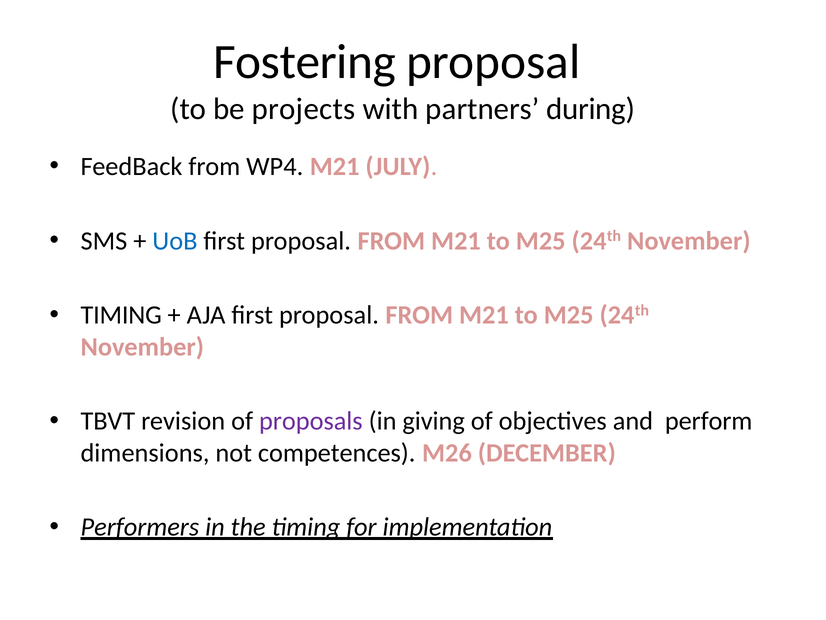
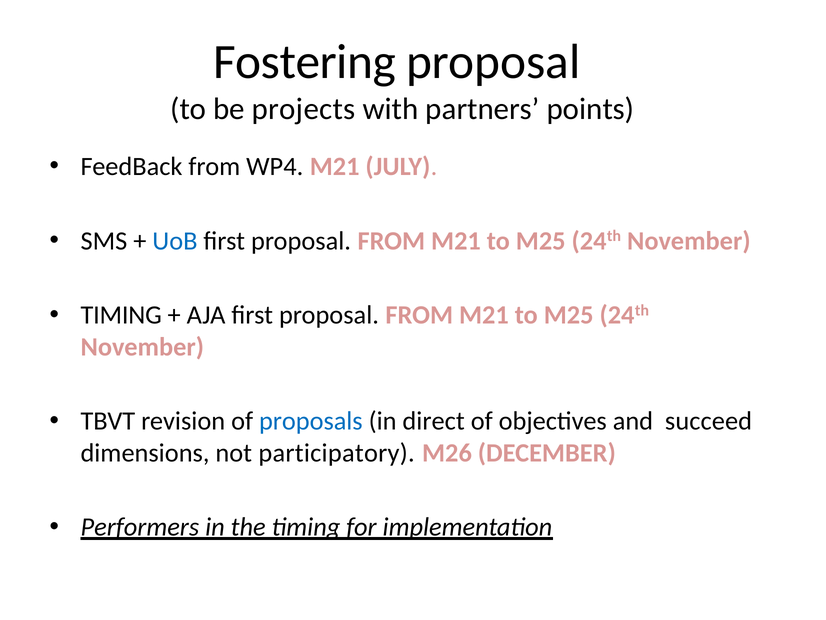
during: during -> points (590, 109)
proposals colour: purple -> blue (311, 421)
giving: giving -> direct (434, 421)
perform: perform -> succeed (709, 421)
competences: competences -> participatory (337, 452)
